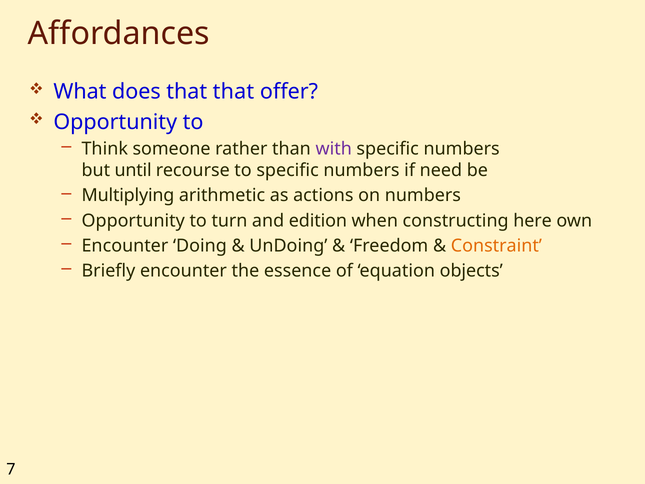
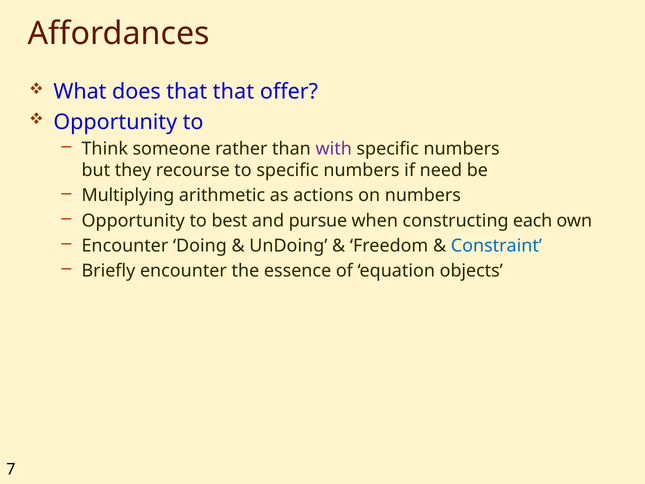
until: until -> they (133, 170)
turn: turn -> best (229, 221)
edition: edition -> pursue (318, 221)
here: here -> each (533, 221)
Constraint colour: orange -> blue (496, 246)
